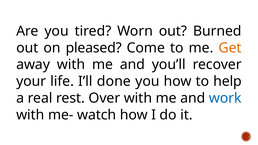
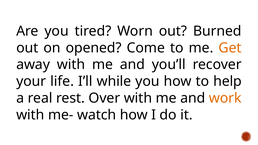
pleased: pleased -> opened (94, 48)
done: done -> while (114, 81)
work colour: blue -> orange (225, 98)
